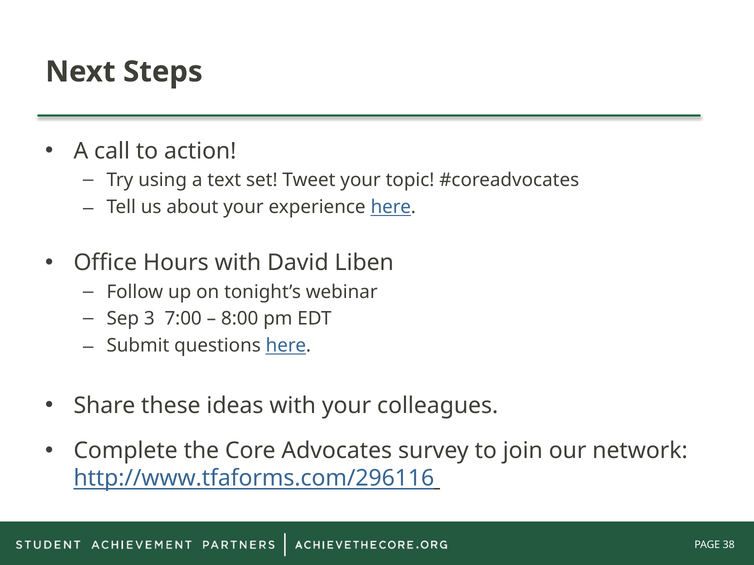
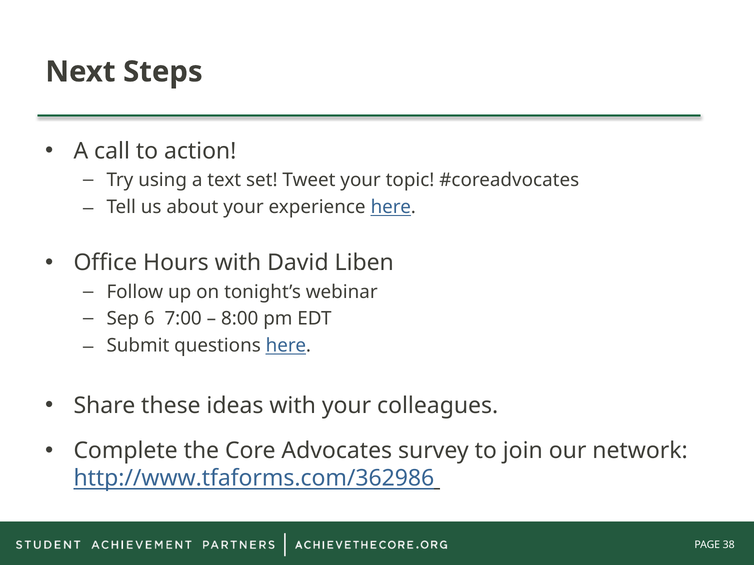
3: 3 -> 6 (149, 319)
http://www.tfaforms.com/296116: http://www.tfaforms.com/296116 -> http://www.tfaforms.com/362986 (254, 479)
